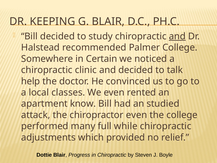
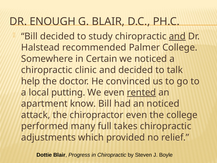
KEEPING: KEEPING -> ENOUGH (53, 22)
classes: classes -> putting (68, 92)
rented underline: none -> present (141, 92)
an studied: studied -> noticed (163, 104)
while: while -> takes (126, 126)
